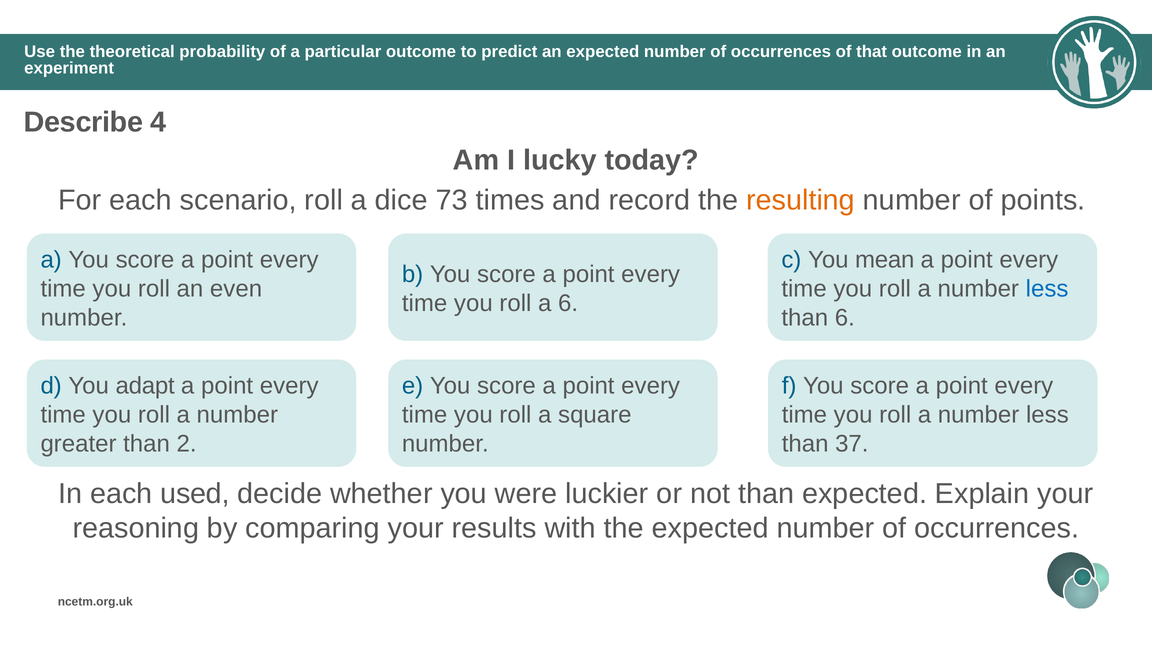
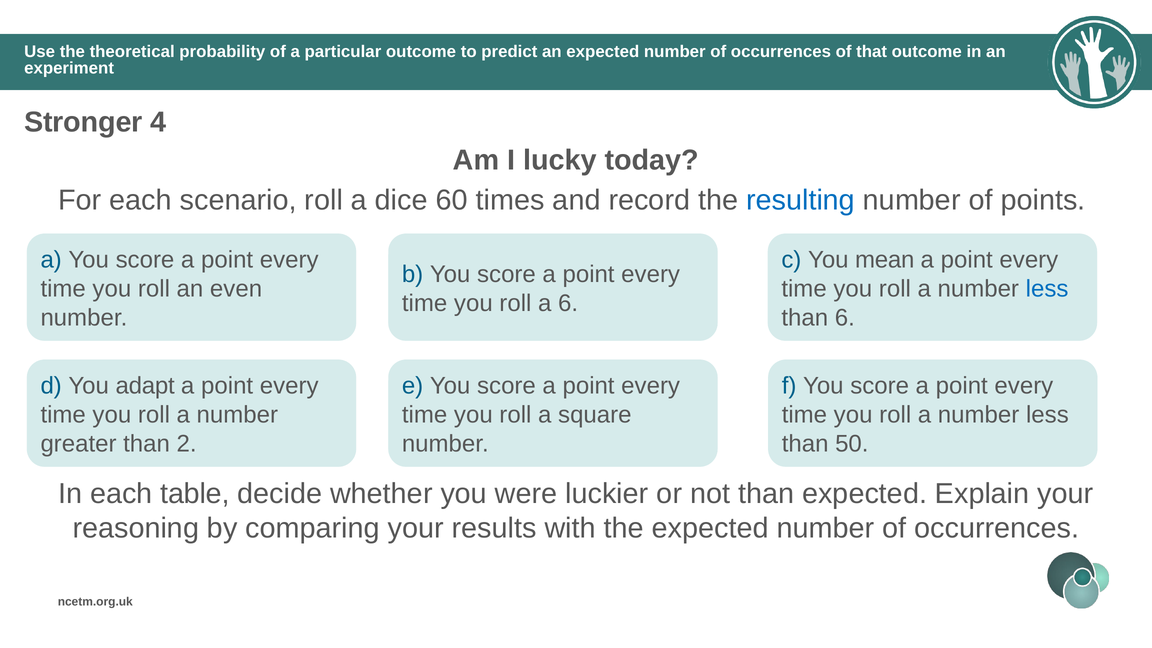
Describe: Describe -> Stronger (83, 122)
73: 73 -> 60 (452, 200)
resulting colour: orange -> blue (801, 200)
37: 37 -> 50 (852, 444)
used: used -> table (195, 494)
